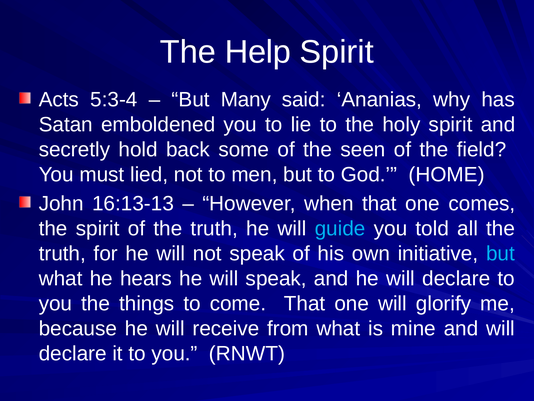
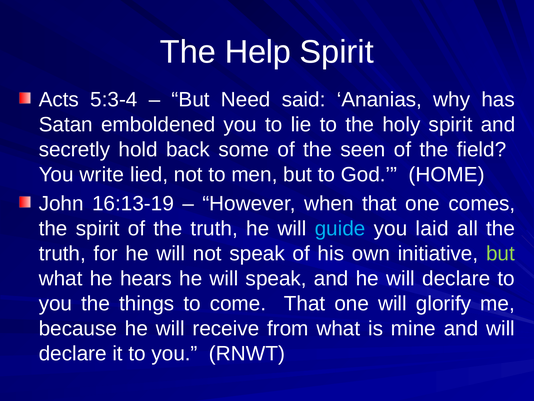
Many: Many -> Need (246, 100)
must: must -> write (102, 174)
16:13-13: 16:13-13 -> 16:13-19 (133, 203)
told: told -> laid (432, 228)
but colour: light blue -> light green (500, 253)
